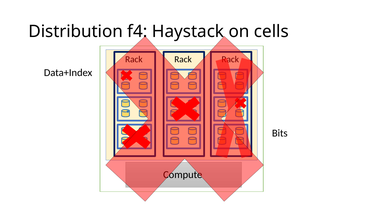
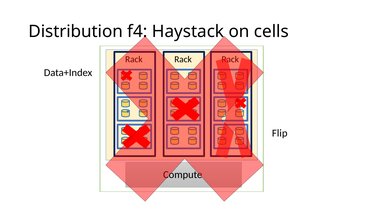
Bits: Bits -> Flip (280, 133)
